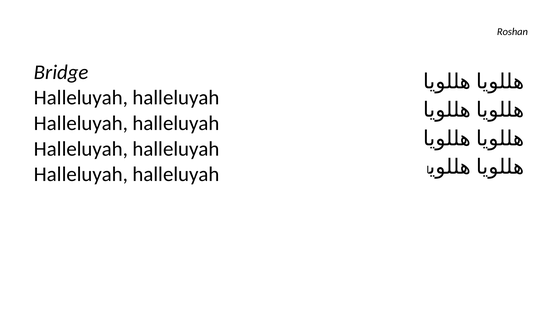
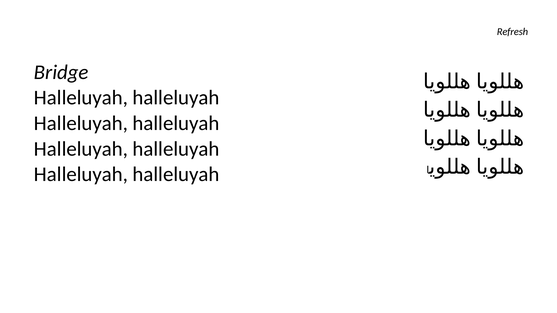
Roshan: Roshan -> Refresh (512, 32)
